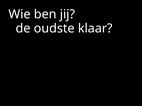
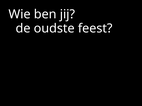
klaar: klaar -> feest (95, 28)
